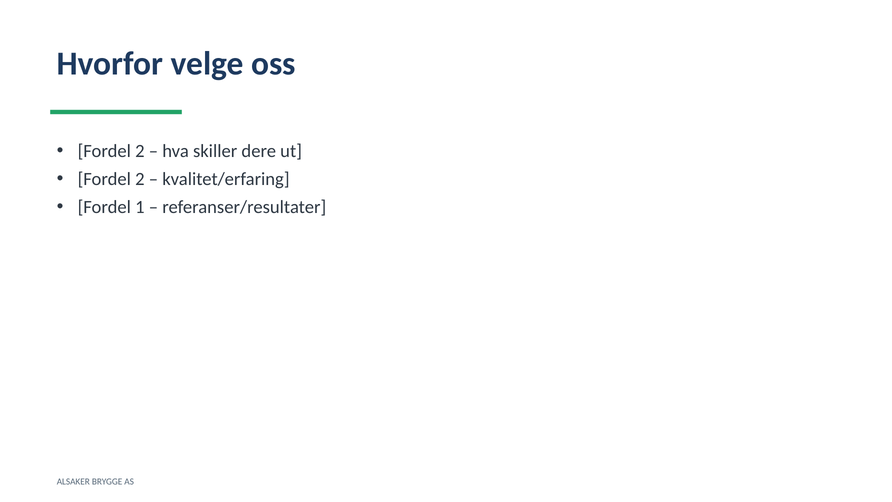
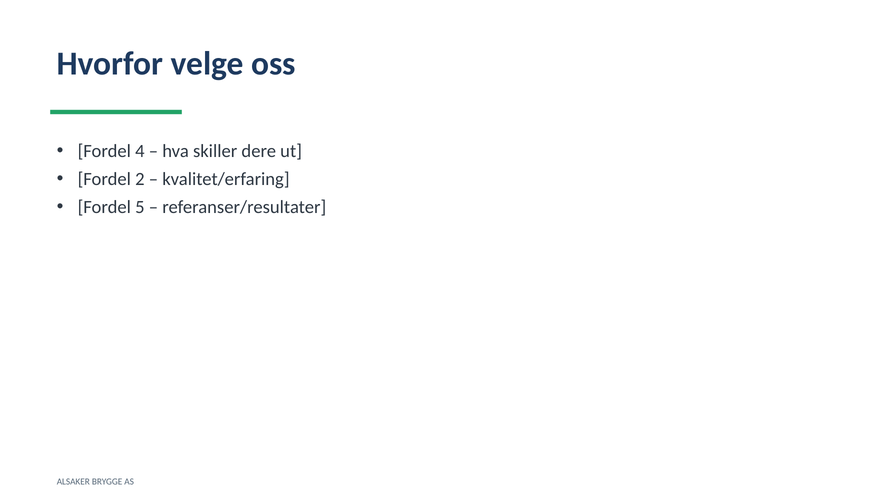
2: 2 -> 4 (140, 151)
1: 1 -> 5 (140, 207)
